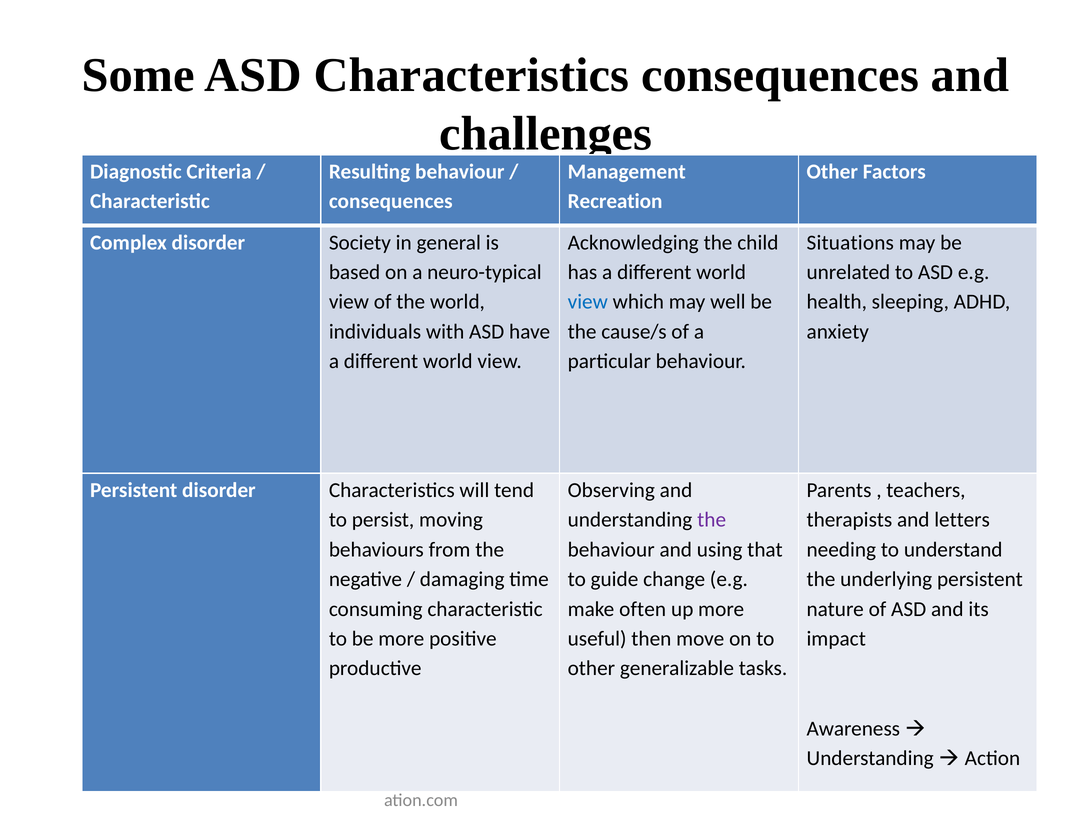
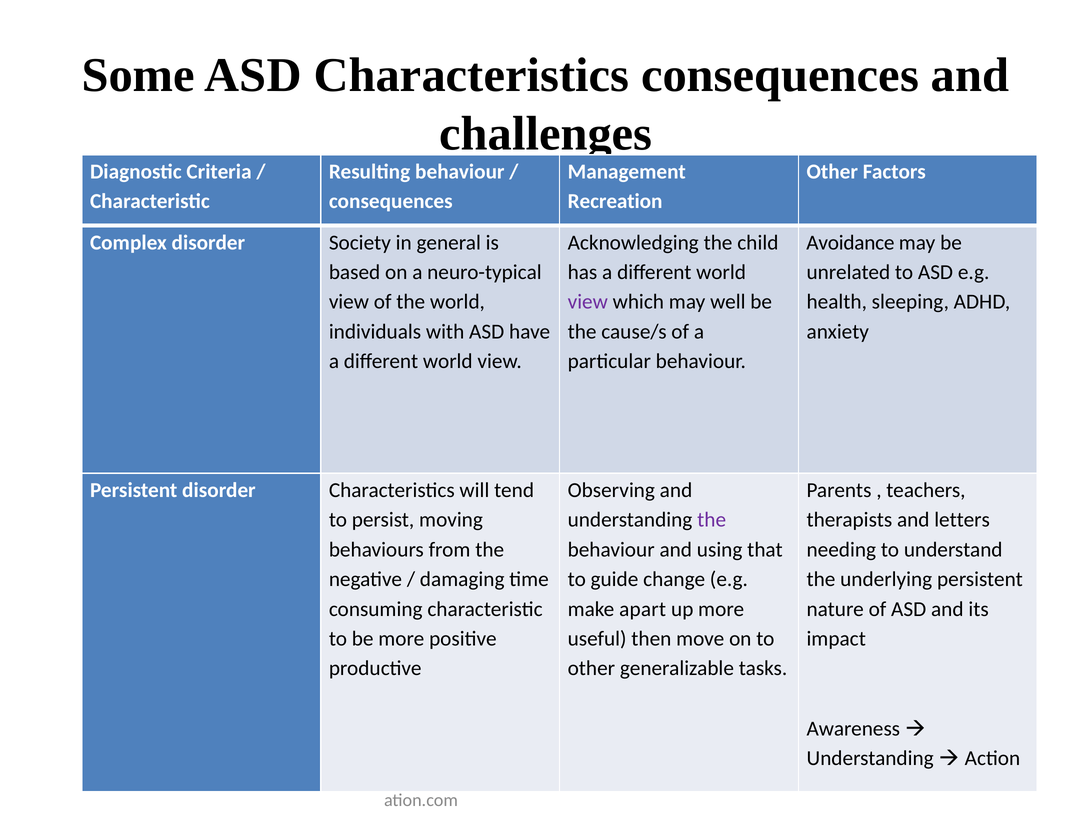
Situations: Situations -> Avoidance (850, 243)
view colour: blue -> purple (588, 302)
often: often -> apart (643, 609)
